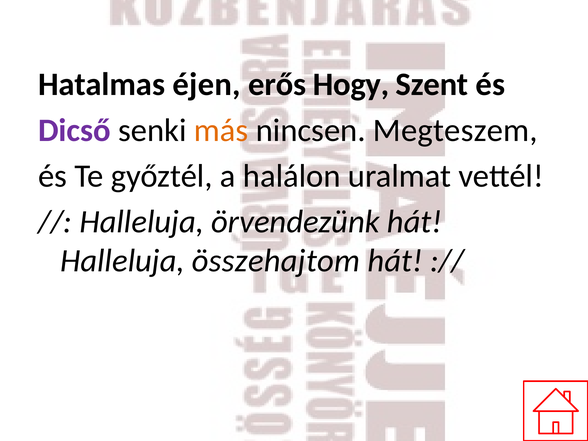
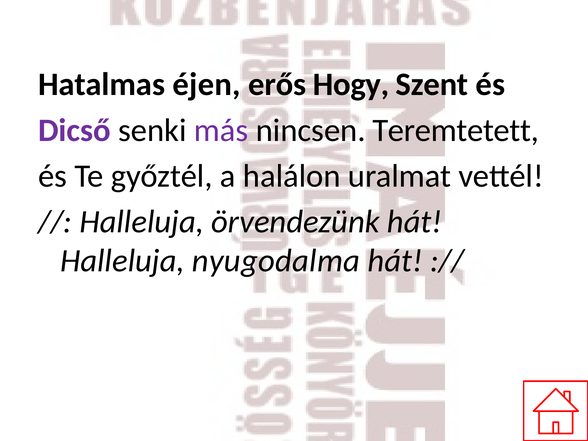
más colour: orange -> purple (221, 130)
Megteszem: Megteszem -> Teremtetett (456, 130)
összehajtom: összehajtom -> nyugodalma (276, 261)
